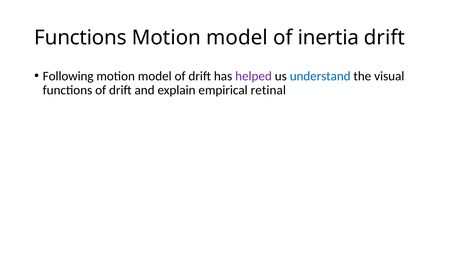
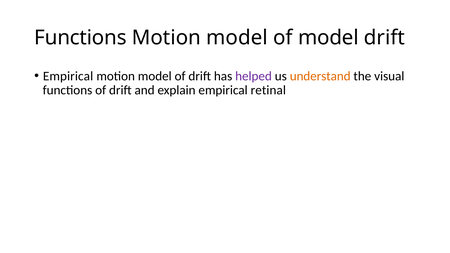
of inertia: inertia -> model (328, 38)
Following: Following -> Empirical (68, 76)
understand colour: blue -> orange (320, 76)
